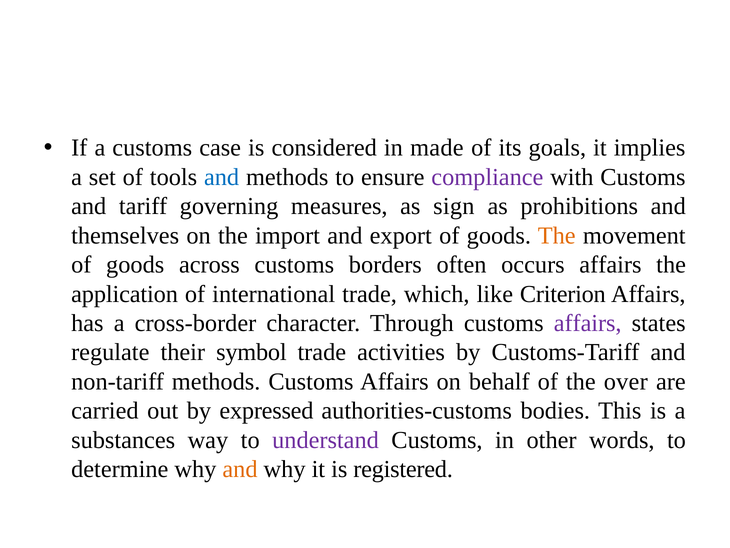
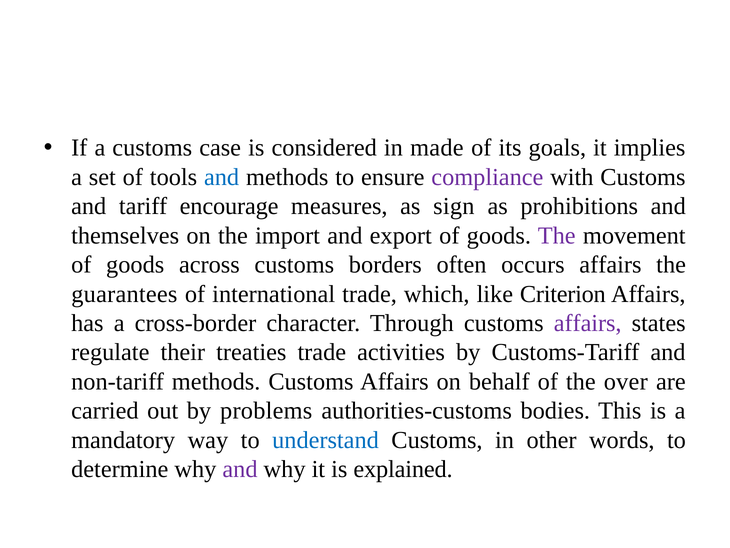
governing: governing -> encourage (229, 206)
The colour: orange -> purple (557, 235)
application: application -> guarantees (124, 294)
symbol: symbol -> treaties (251, 352)
expressed: expressed -> problems (266, 411)
substances: substances -> mandatory (123, 440)
understand colour: purple -> blue (326, 440)
and colour: orange -> purple (240, 469)
registered: registered -> explained (403, 469)
